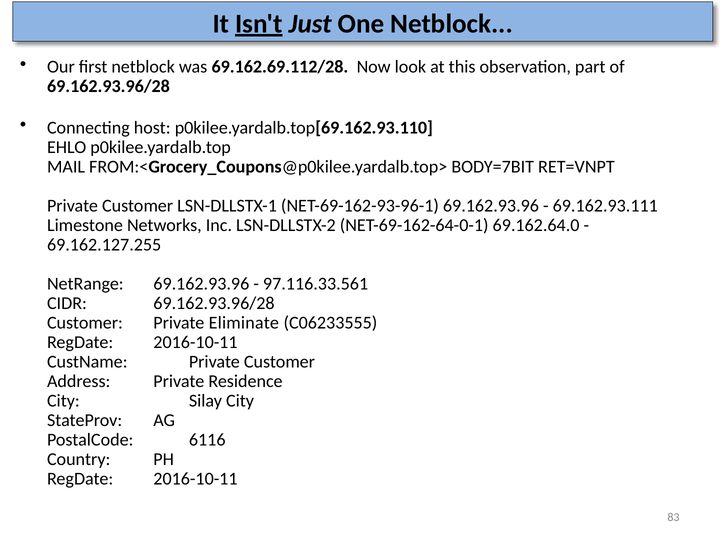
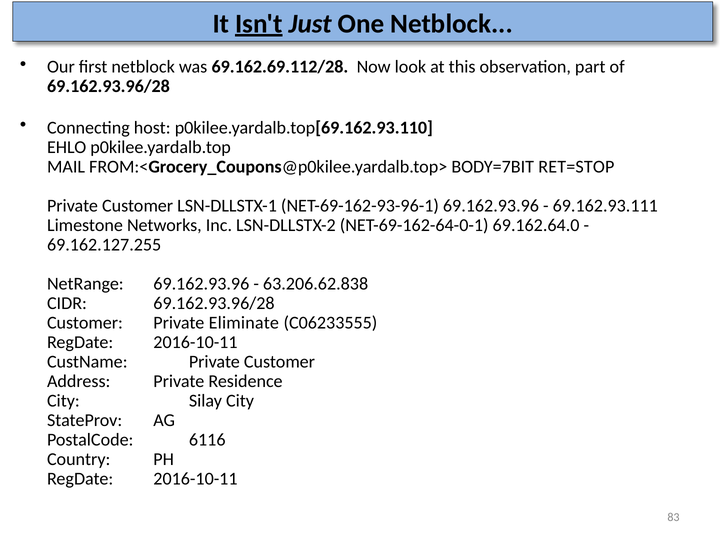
RET=VNPT: RET=VNPT -> RET=STOP (576, 167)
97.116.33.561: 97.116.33.561 -> 63.206.62.838 (316, 284)
